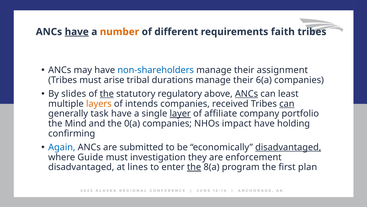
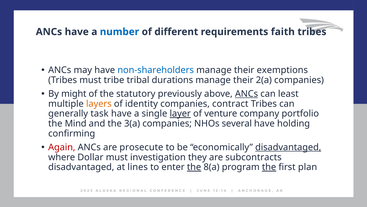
have underline: present -> none (77, 32)
number colour: orange -> blue (119, 32)
assignment: assignment -> exemptions (282, 70)
arise: arise -> tribe (114, 80)
6(a: 6(a -> 2(a (264, 80)
slides: slides -> might (74, 94)
the underline: present -> none (107, 94)
regulatory: regulatory -> previously (180, 94)
intends: intends -> identity (142, 103)
received: received -> contract (230, 103)
can underline: present -> none (287, 103)
affiliate: affiliate -> venture (221, 113)
0(a: 0(a -> 3(a (132, 123)
impact: impact -> several (237, 123)
Again colour: blue -> red (62, 147)
submitted: submitted -> prosecute (141, 147)
Guide: Guide -> Dollar (90, 157)
enforcement: enforcement -> subcontracts (254, 157)
the underline: none -> present (269, 167)
